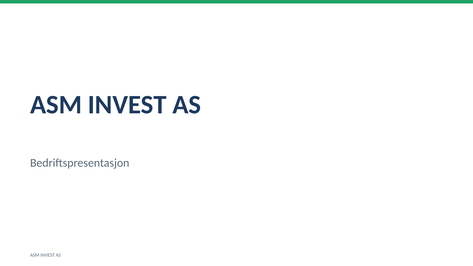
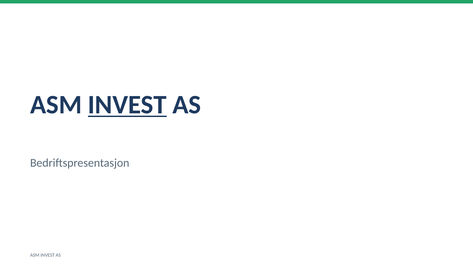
INVEST underline: none -> present (127, 105)
